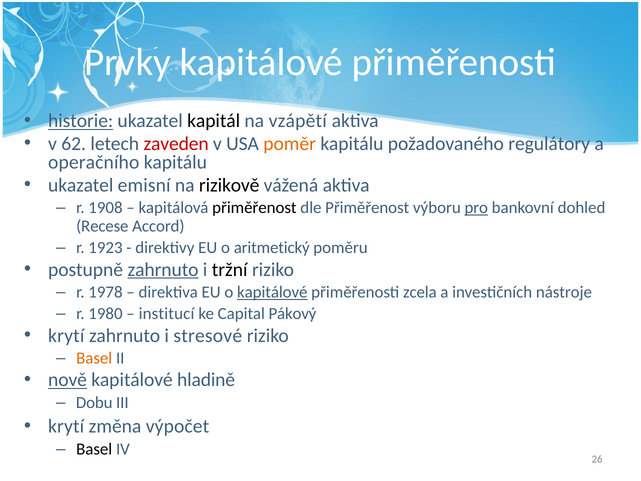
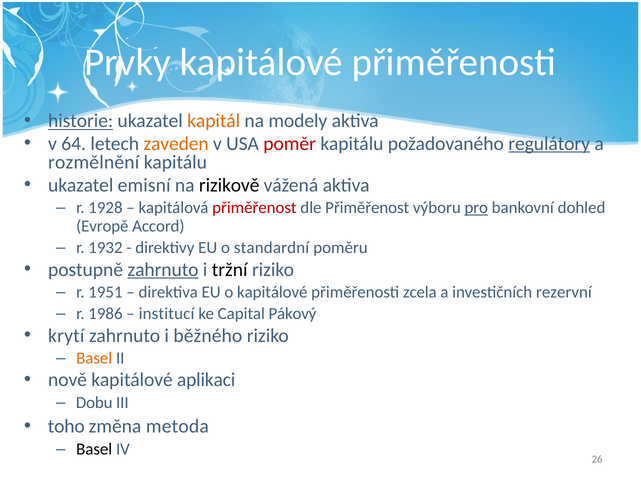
kapitál colour: black -> orange (214, 121)
vzápětí: vzápětí -> modely (298, 121)
62: 62 -> 64 (74, 144)
zaveden colour: red -> orange (176, 144)
poměr colour: orange -> red (290, 144)
regulátory underline: none -> present (549, 144)
operačního: operačního -> rozmělnění (94, 162)
1908: 1908 -> 1928 (105, 208)
přiměřenost colour: black -> red (254, 208)
Recese: Recese -> Evropě (102, 226)
1923: 1923 -> 1932 (105, 248)
aritmetický: aritmetický -> standardní (272, 248)
1978: 1978 -> 1951 (105, 292)
kapitálové underline: present -> none (272, 292)
nástroje: nástroje -> rezervní (564, 292)
1980: 1980 -> 1986 (105, 314)
stresové: stresové -> běžného (208, 335)
nově underline: present -> none (68, 380)
hladině: hladině -> aplikaci (206, 380)
krytí: krytí -> toho (66, 426)
výpočet: výpočet -> metoda (177, 426)
